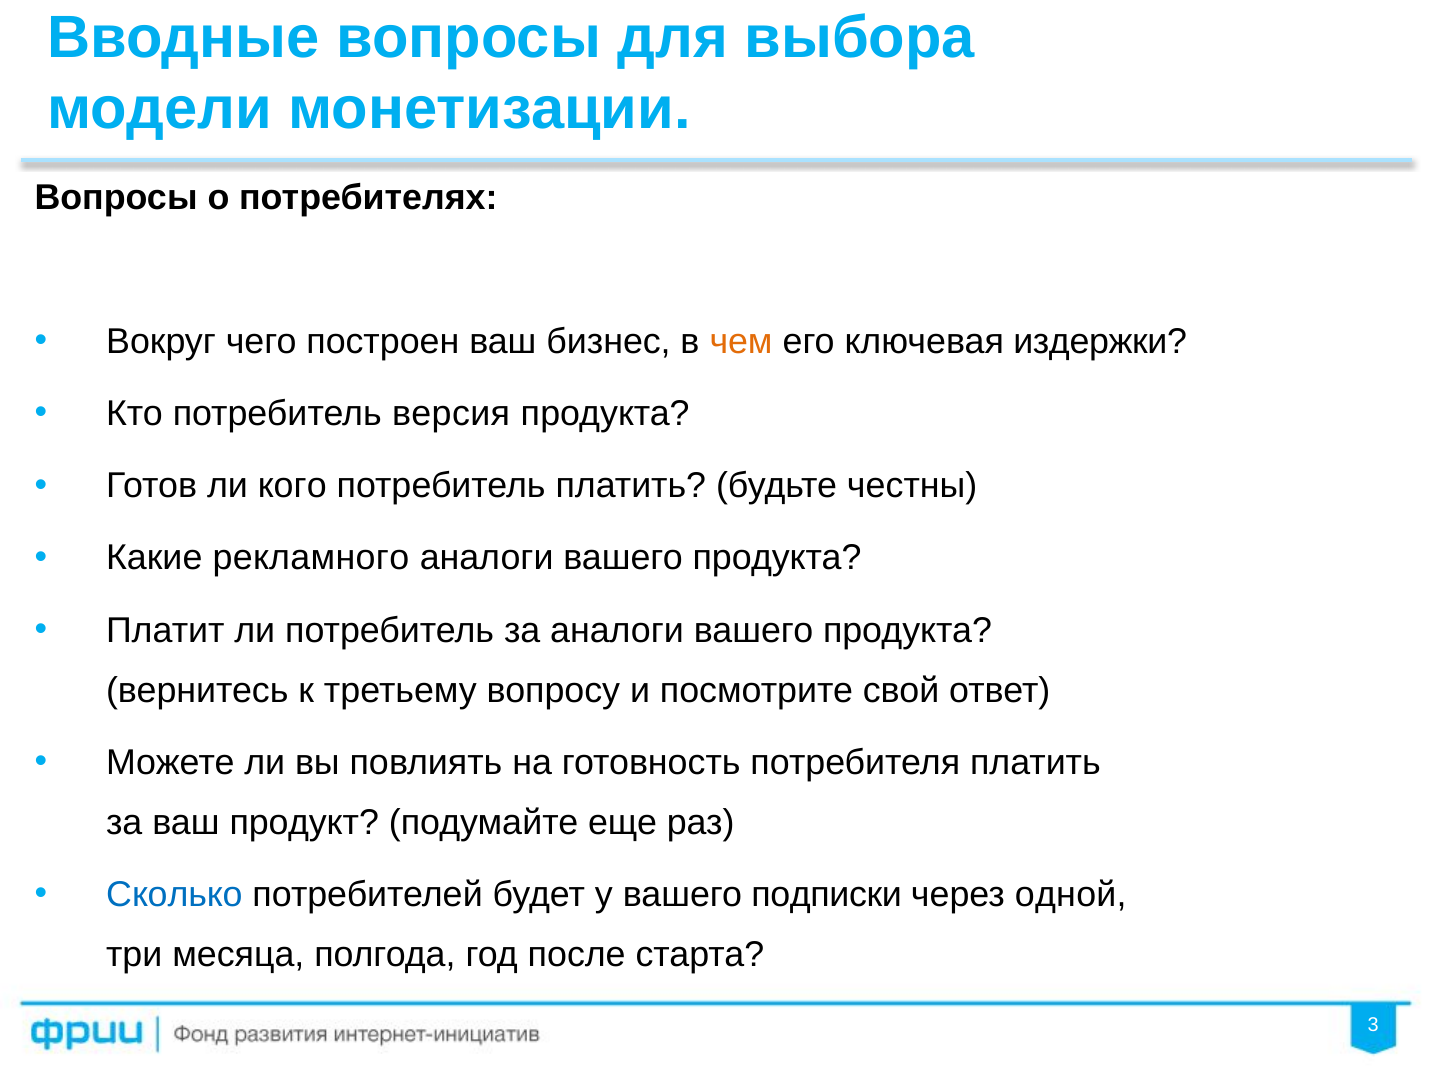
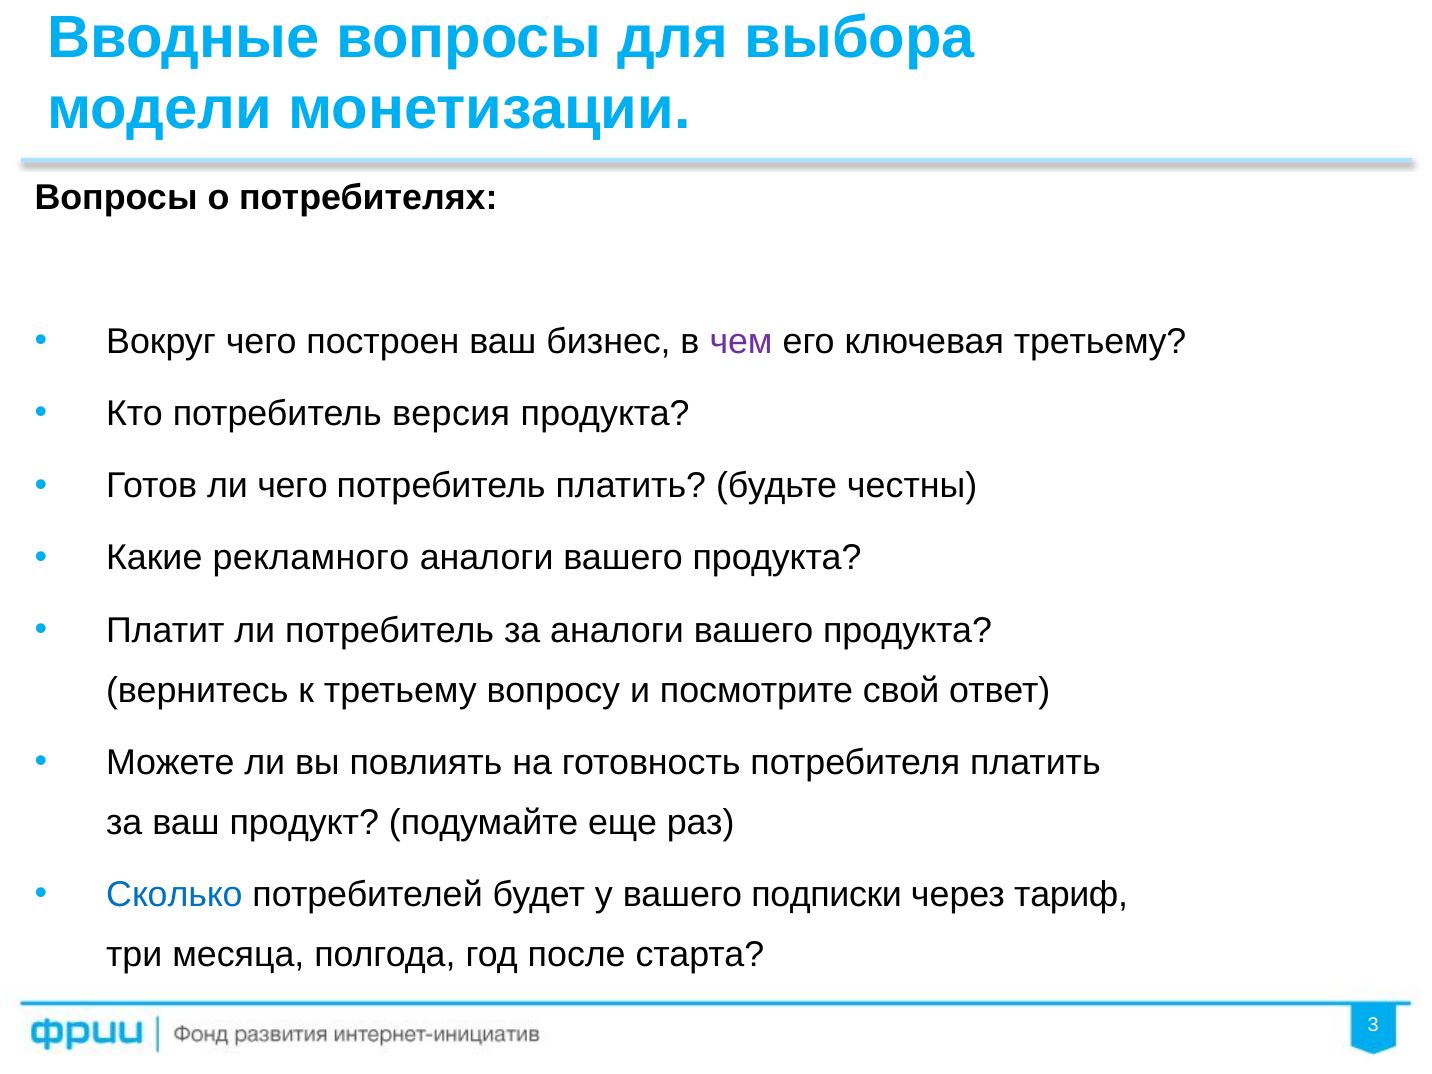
чем colour: orange -> purple (741, 342)
ключевая издержки: издержки -> третьему (1100, 342)
ли кого: кого -> чего (293, 486)
одной: одной -> тариф (1071, 895)
